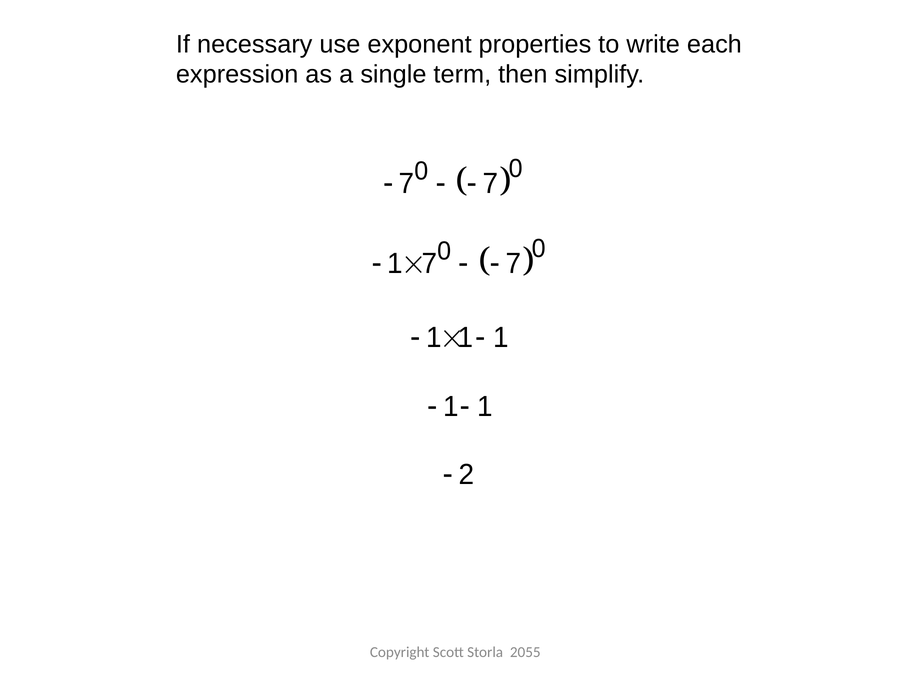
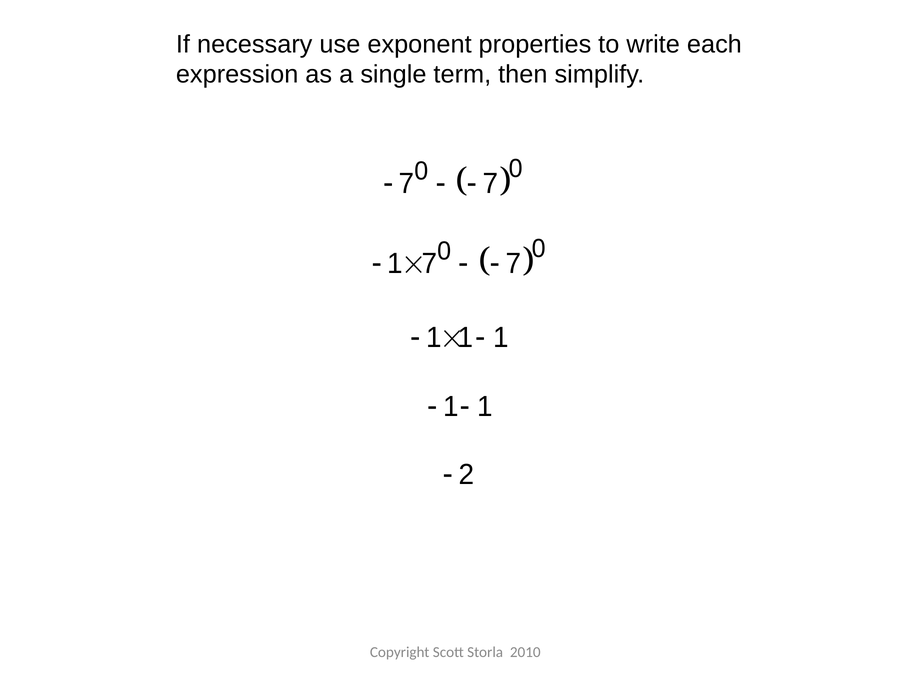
2055: 2055 -> 2010 (525, 652)
